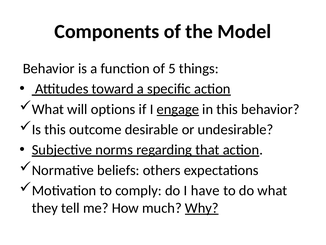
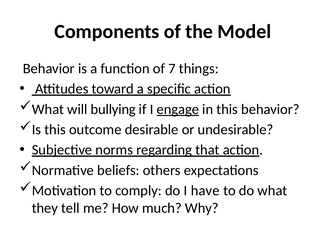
5: 5 -> 7 (172, 68)
options: options -> bullying (113, 109)
Why underline: present -> none (202, 208)
